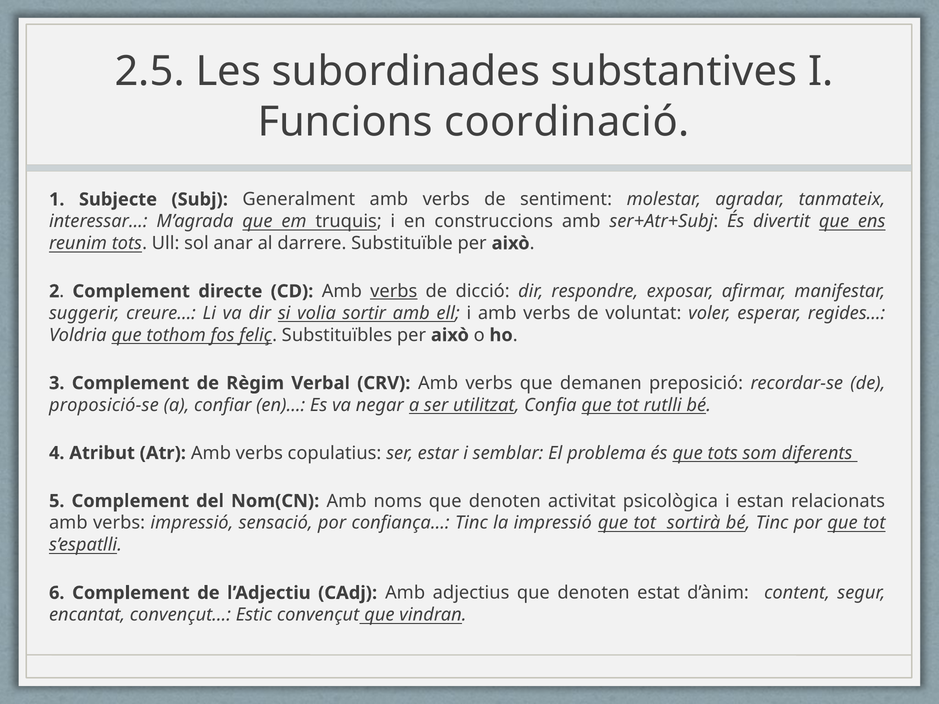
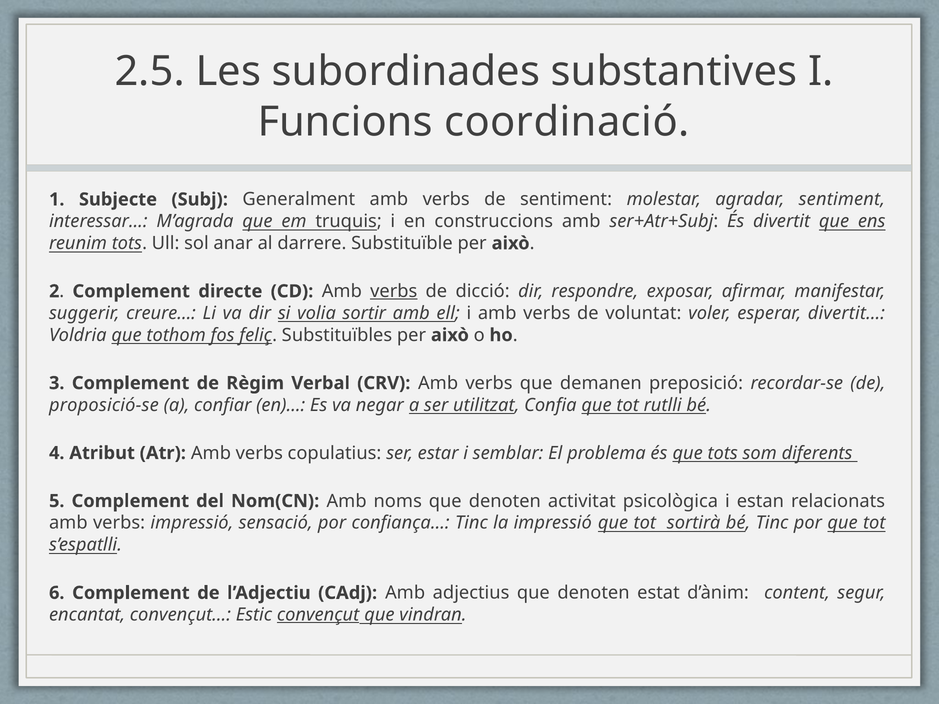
agradar tanmateix: tanmateix -> sentiment (842, 200)
regides…: regides… -> divertit… (846, 313)
convençut underline: none -> present (318, 615)
